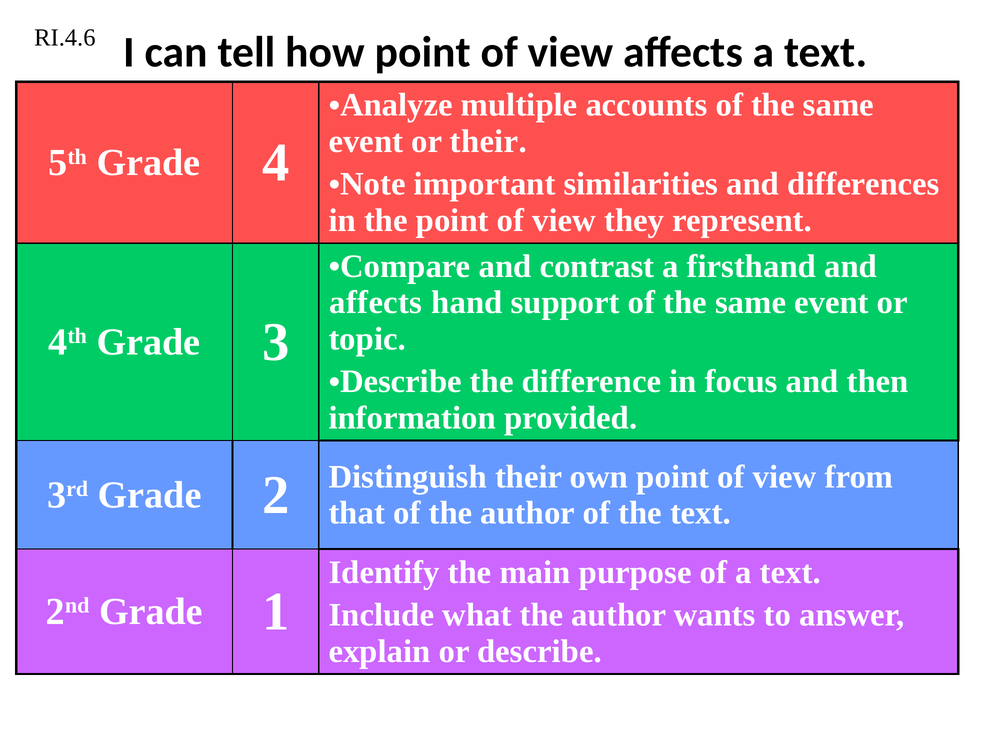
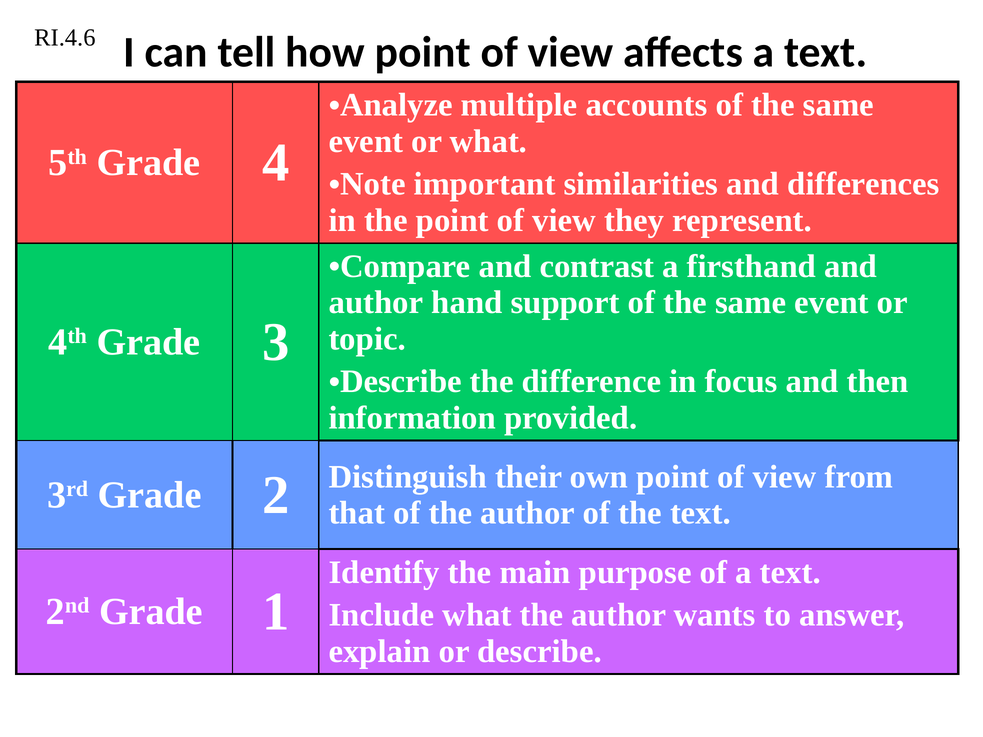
or their: their -> what (488, 141)
affects: affects -> author (376, 303)
